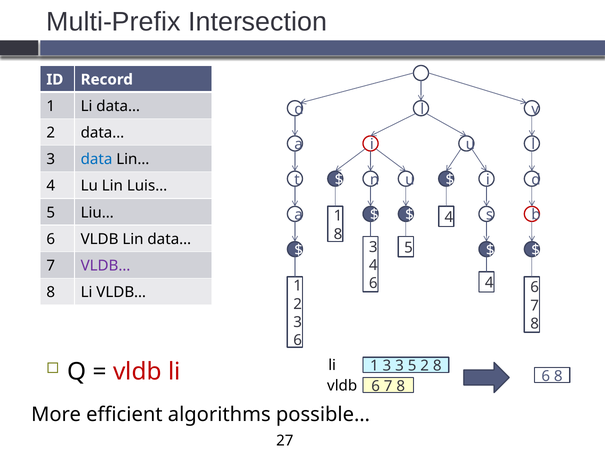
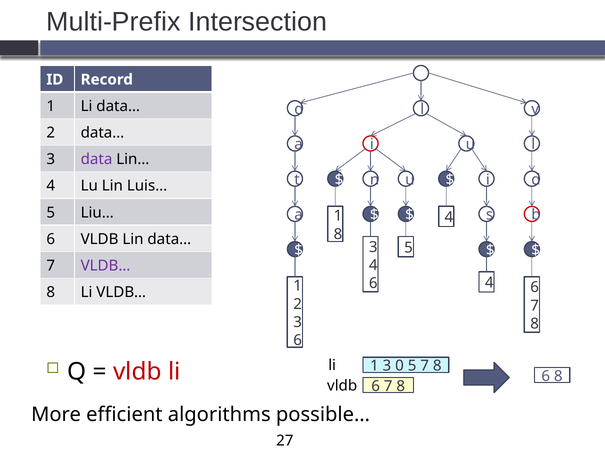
data colour: blue -> purple (97, 160)
3 3: 3 -> 0 (399, 367)
5 2: 2 -> 7 (425, 367)
